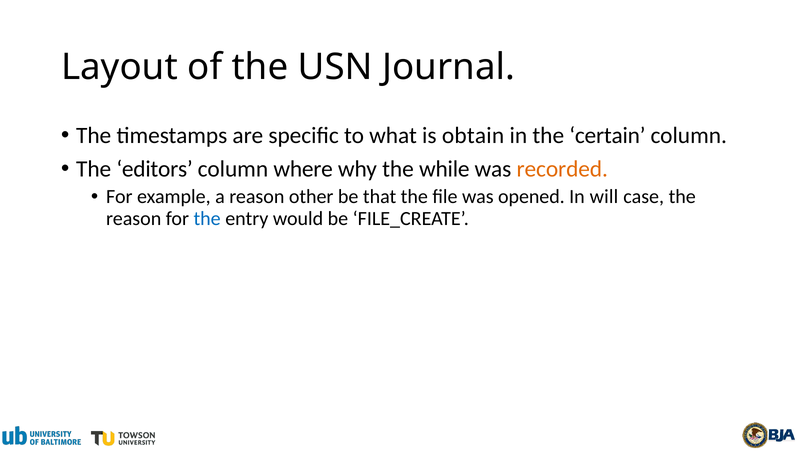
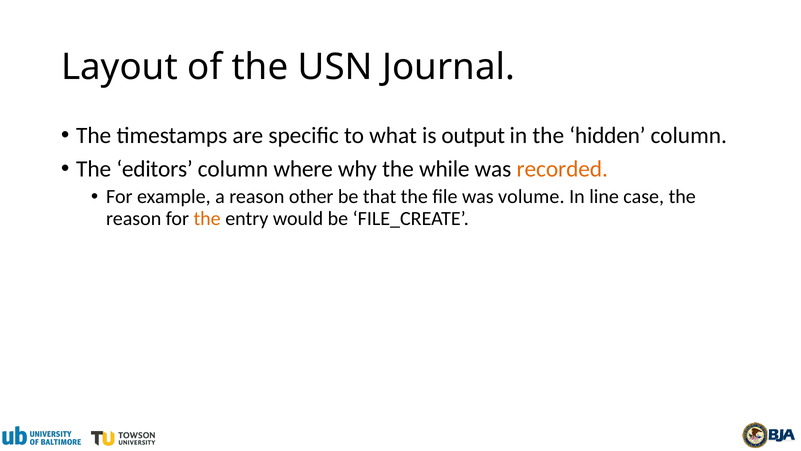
obtain: obtain -> output (473, 135)
certain: certain -> hidden (607, 135)
opened: opened -> volume (531, 197)
will: will -> line (604, 197)
the colour: blue -> orange (207, 218)
